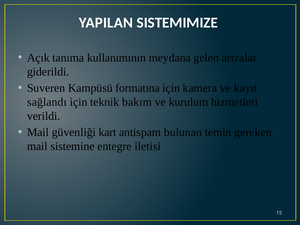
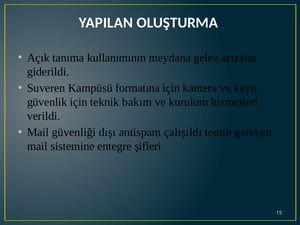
SISTEMIMIZE: SISTEMIMIZE -> OLUŞTURMA (177, 23)
sağlandı: sağlandı -> güvenlik (47, 102)
kart: kart -> dışı (107, 132)
bulunan: bulunan -> çalışıldı (183, 132)
iletisi: iletisi -> şifleri (148, 146)
